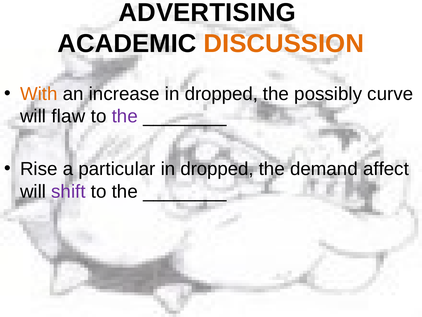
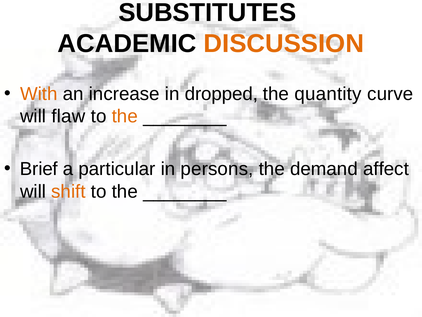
ADVERTISING: ADVERTISING -> SUBSTITUTES (207, 13)
possibly: possibly -> quantity (328, 94)
the colour: purple -> orange (125, 116)
Rise: Rise -> Brief (39, 169)
dropped: dropped -> persons (217, 169)
shift colour: purple -> orange (68, 191)
